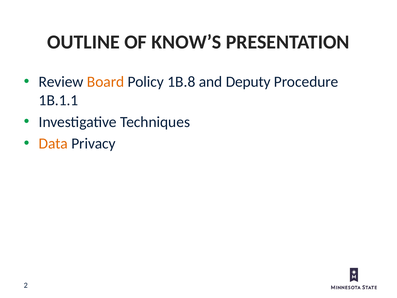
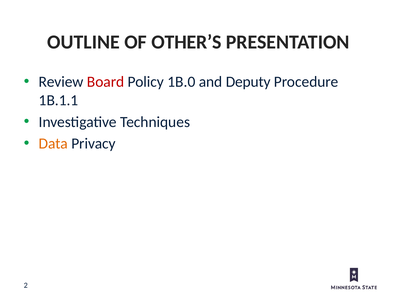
KNOW’S: KNOW’S -> OTHER’S (186, 42)
Board colour: orange -> red (106, 82)
1B.8: 1B.8 -> 1B.0 (181, 82)
